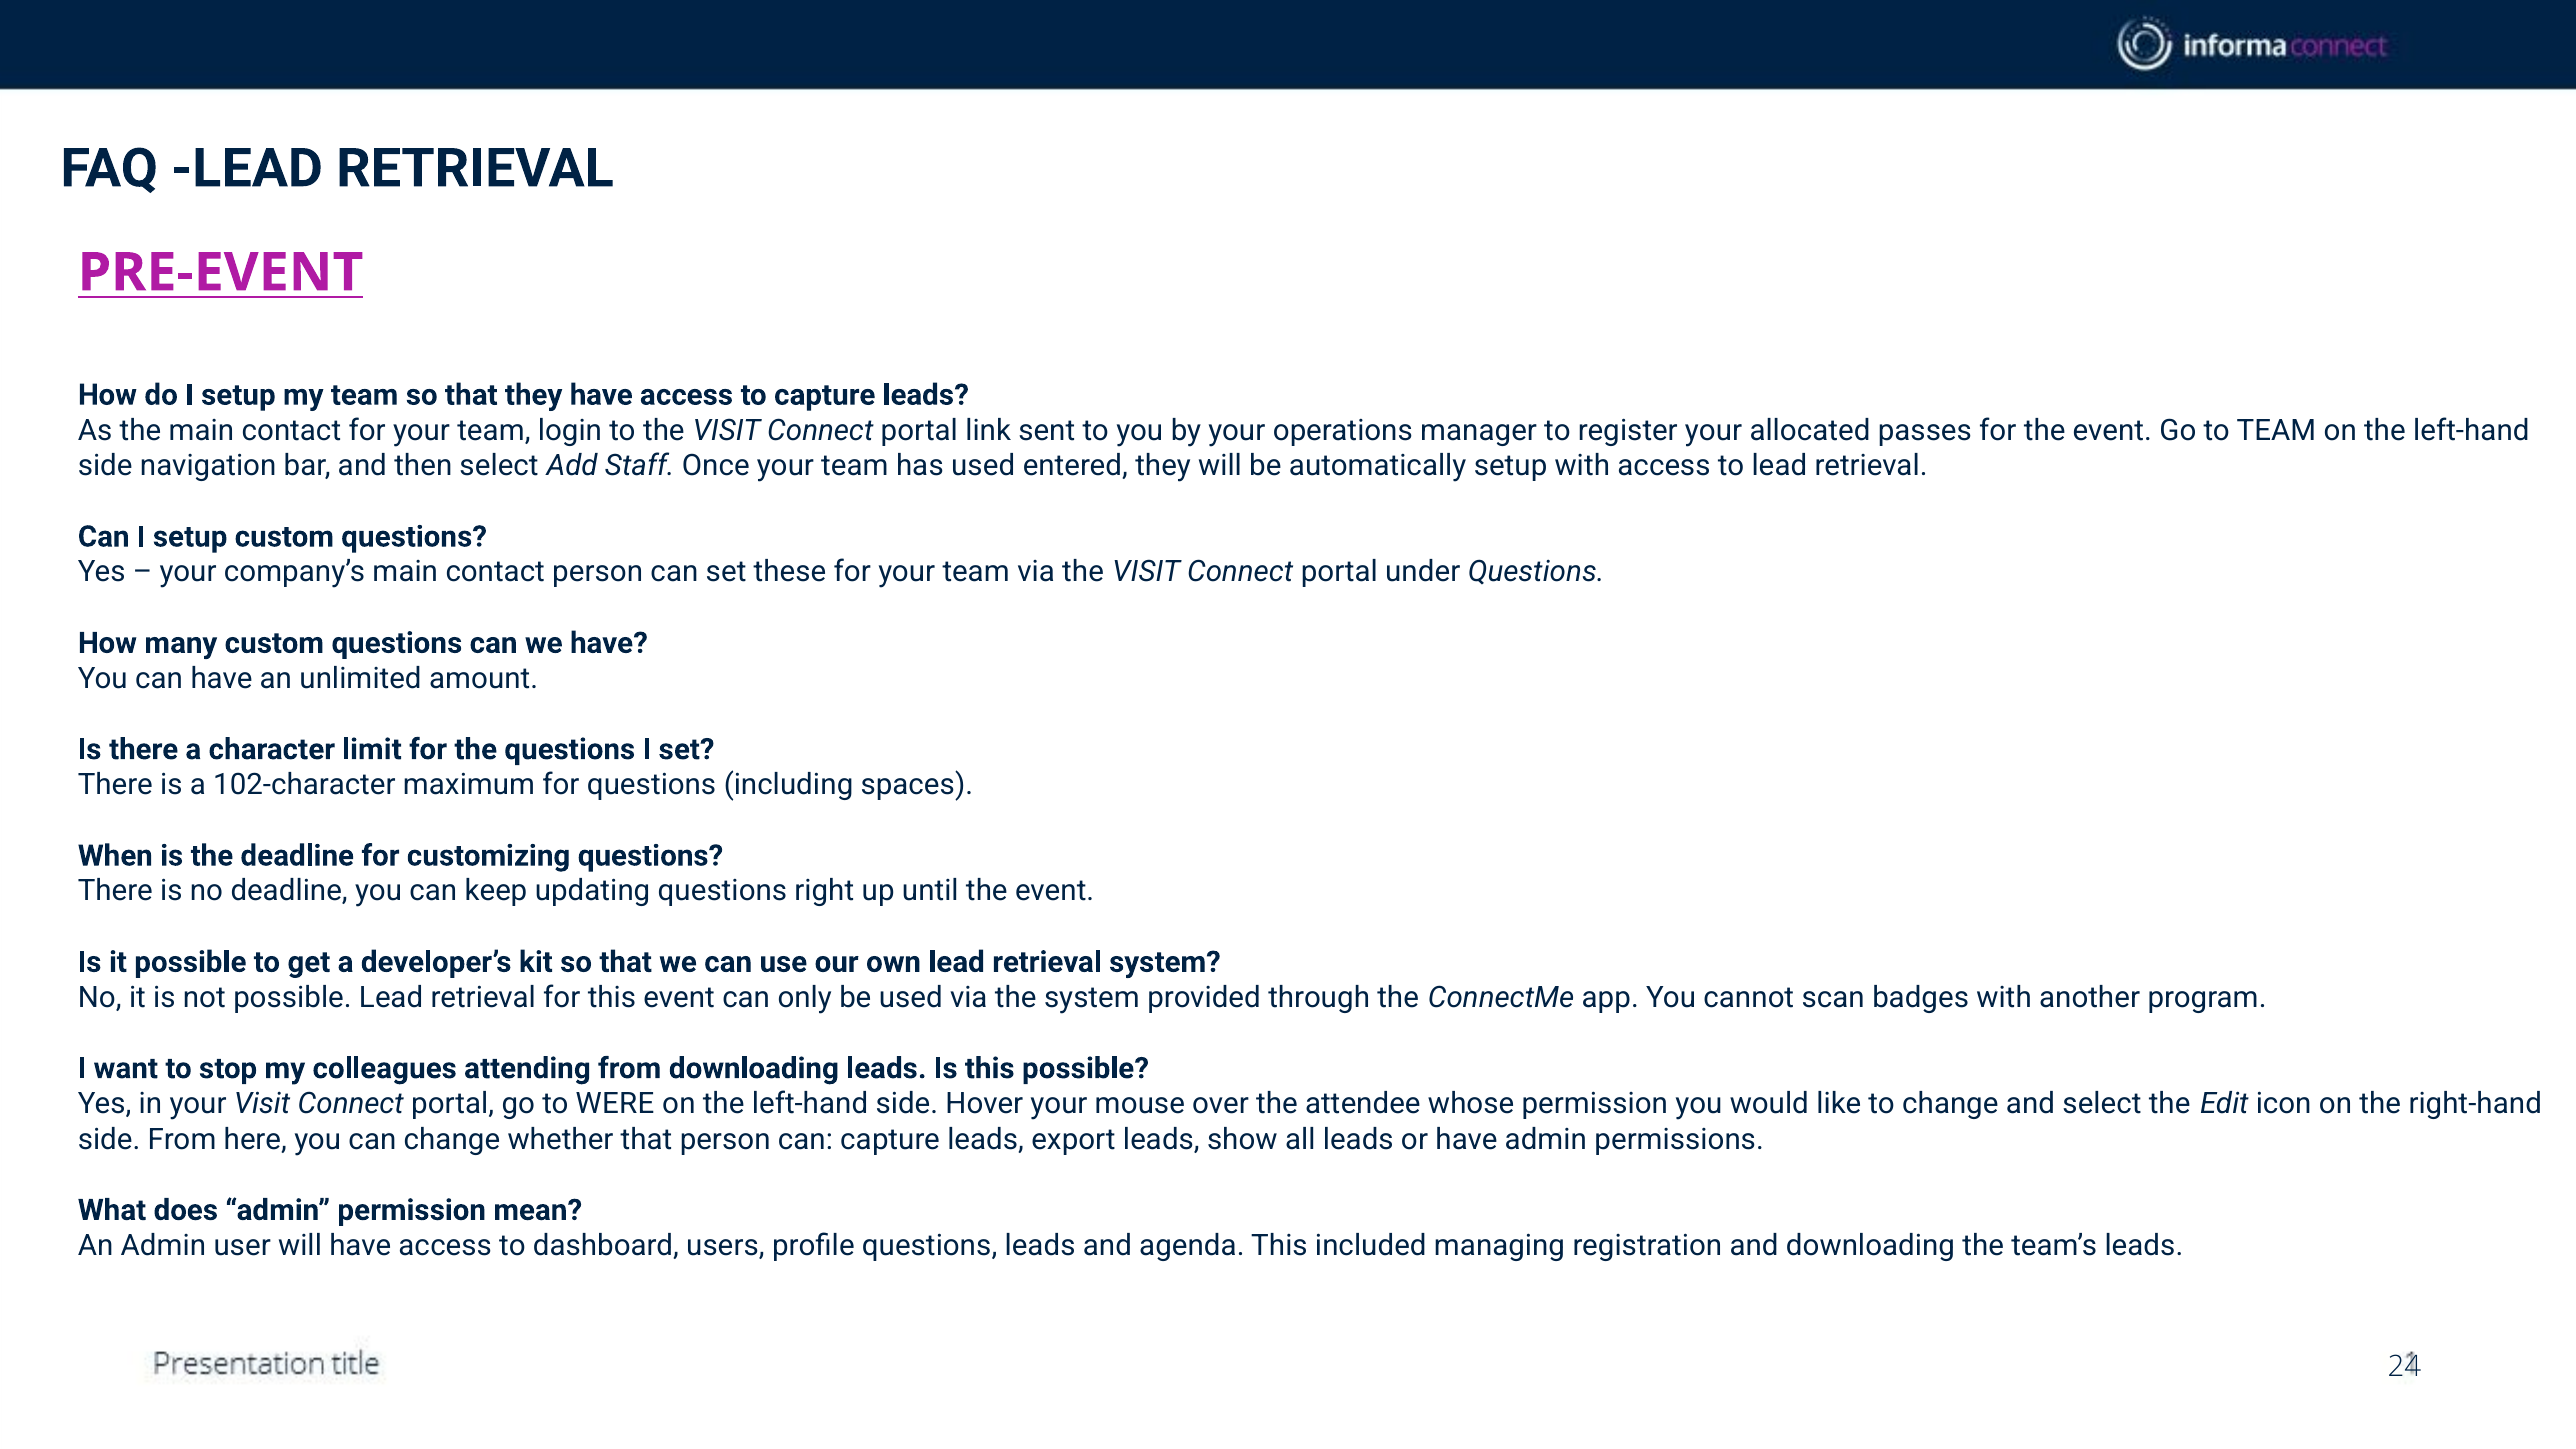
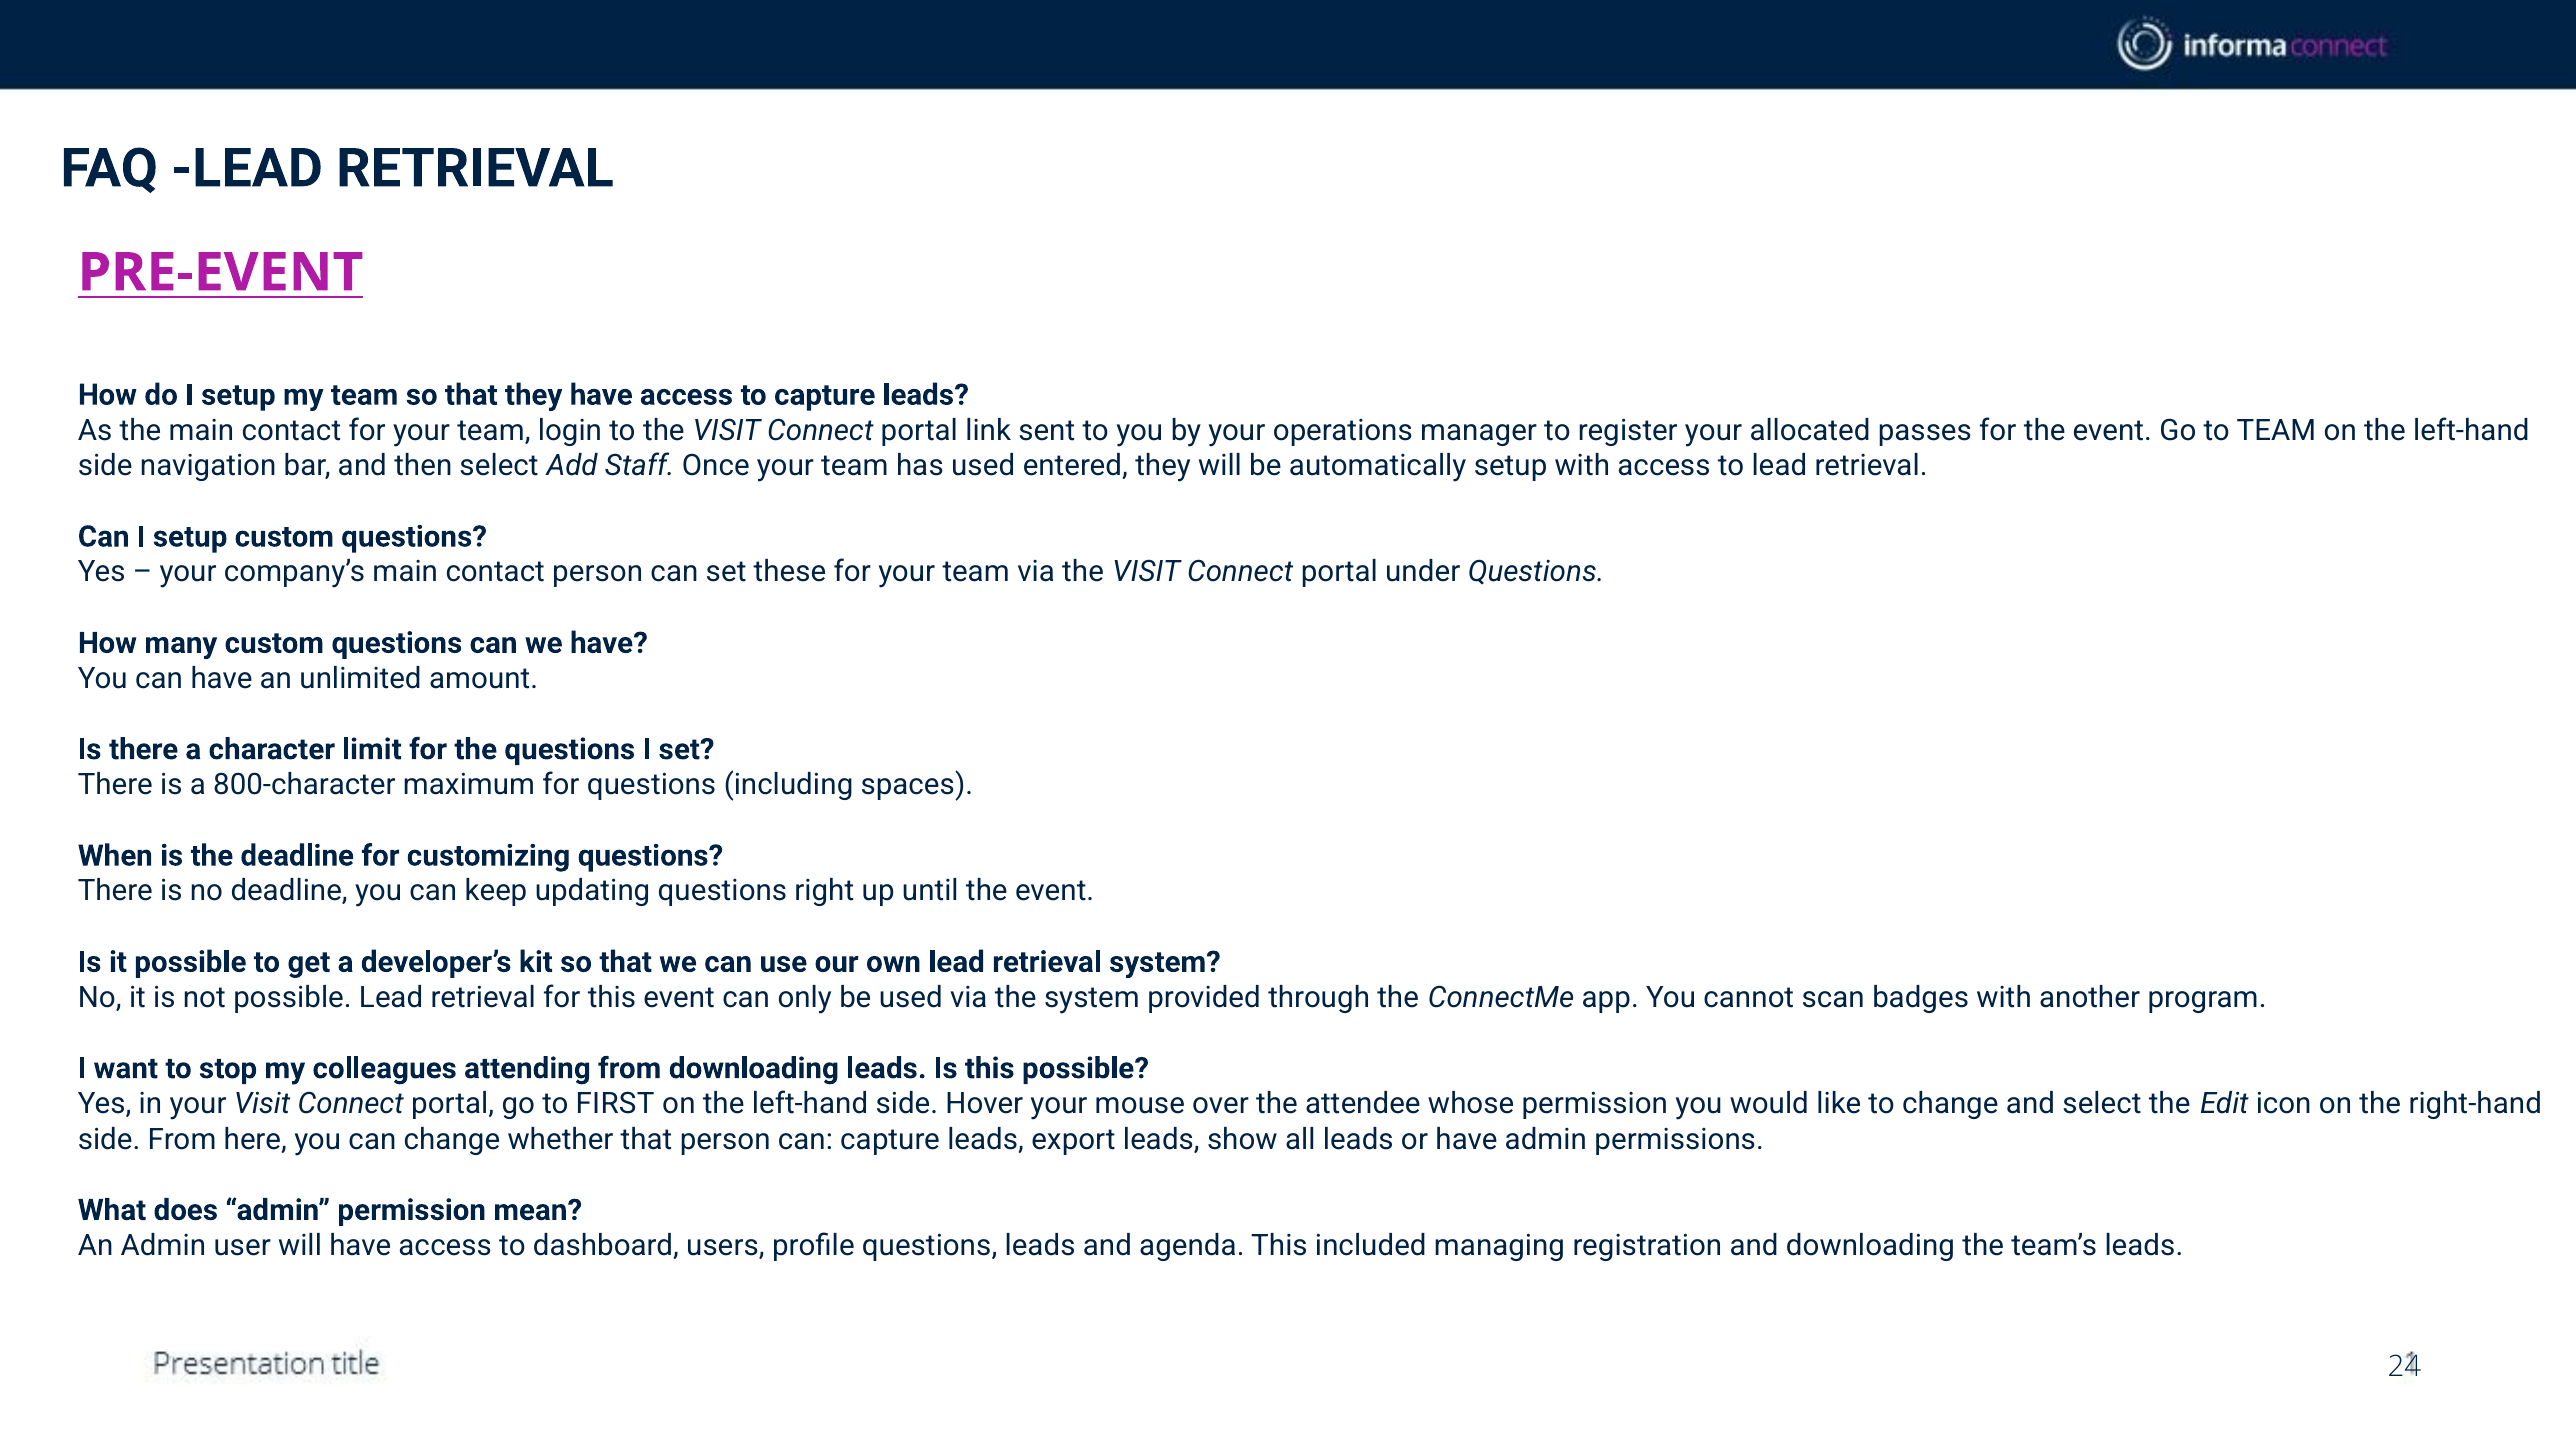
102-character: 102-character -> 800-character (304, 785)
WERE: WERE -> FIRST (615, 1104)
